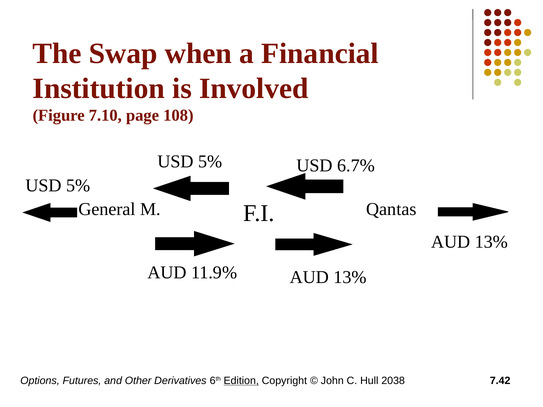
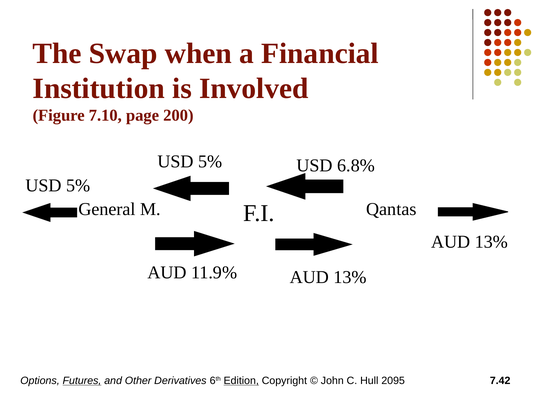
108: 108 -> 200 (178, 115)
6.7%: 6.7% -> 6.8% (356, 165)
Futures underline: none -> present (82, 381)
2038: 2038 -> 2095 (393, 381)
